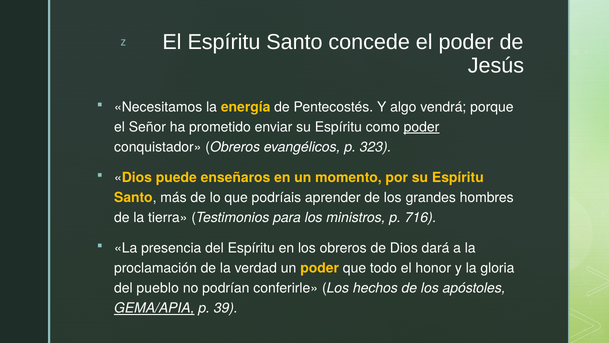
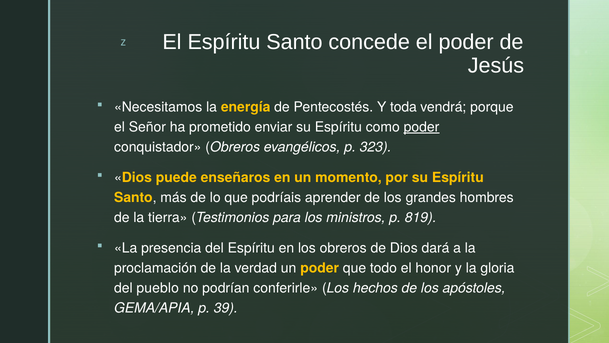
algo: algo -> toda (403, 107)
716: 716 -> 819 (421, 217)
GEMA/APIA underline: present -> none (154, 308)
